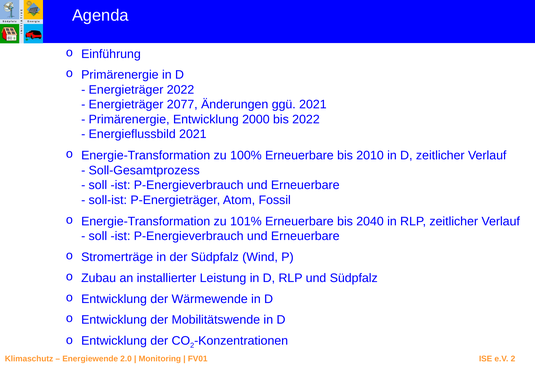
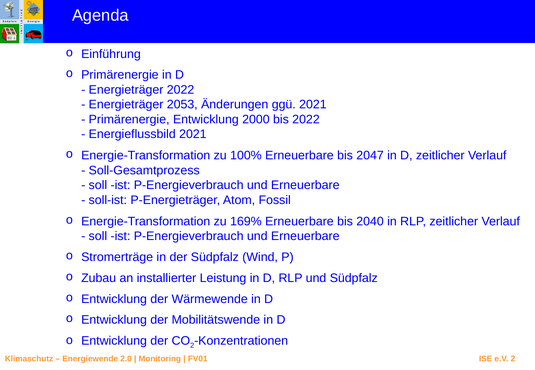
2077: 2077 -> 2053 (182, 105)
2010: 2010 -> 2047 (370, 156)
101%: 101% -> 169% (246, 222)
